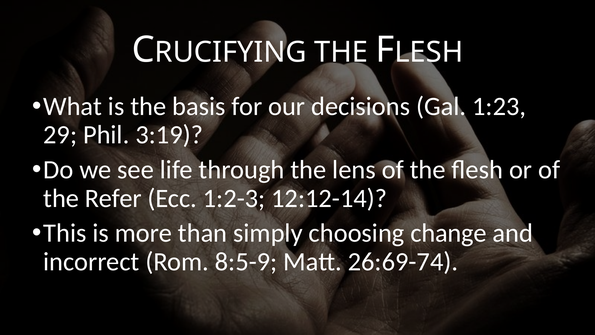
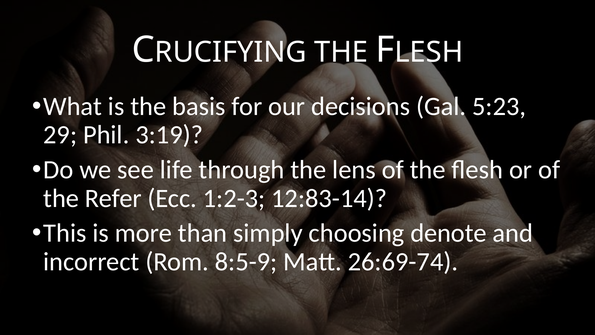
1:23: 1:23 -> 5:23 (499, 106)
12:12-14: 12:12-14 -> 12:83-14 (329, 198)
change: change -> denote (449, 233)
